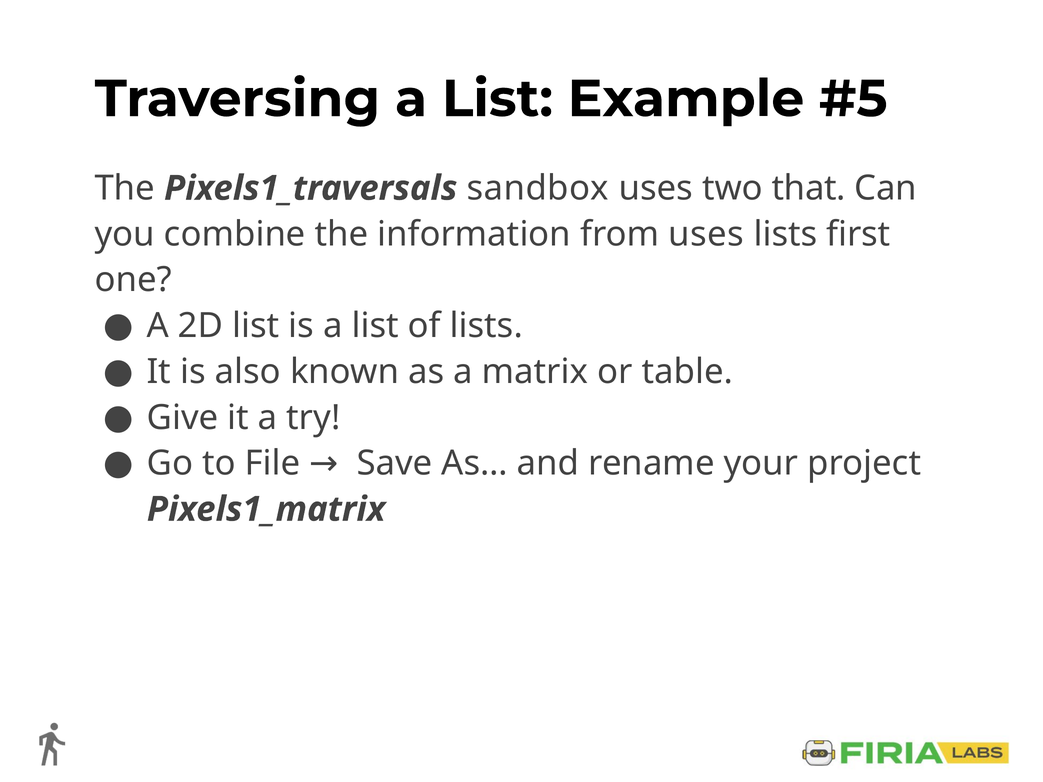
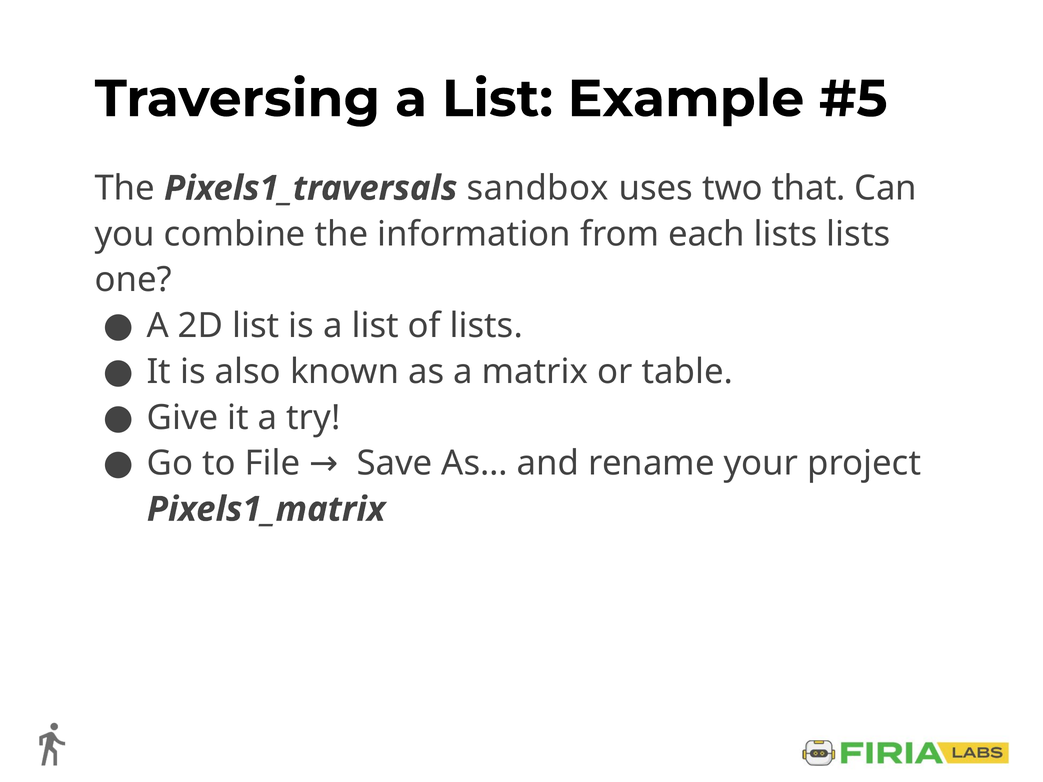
from uses: uses -> each (707, 234)
lists first: first -> lists (858, 234)
